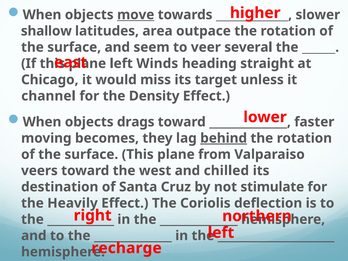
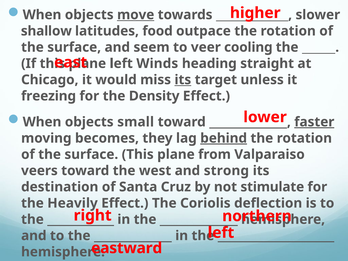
area: area -> food (158, 31)
several: several -> cooling (248, 47)
its underline: none -> present (183, 80)
channel: channel -> freezing (49, 96)
drags: drags -> small (136, 122)
faster underline: none -> present (314, 122)
chilled: chilled -> strong (226, 171)
recharge: recharge -> eastward (127, 248)
